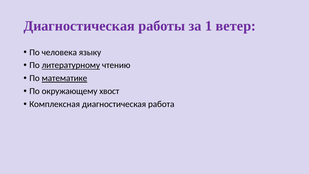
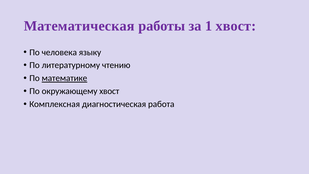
Диагностическая: Диагностическая -> Математическая (79, 26)
1 ветер: ветер -> хвост (236, 26)
литературному underline: present -> none (71, 65)
